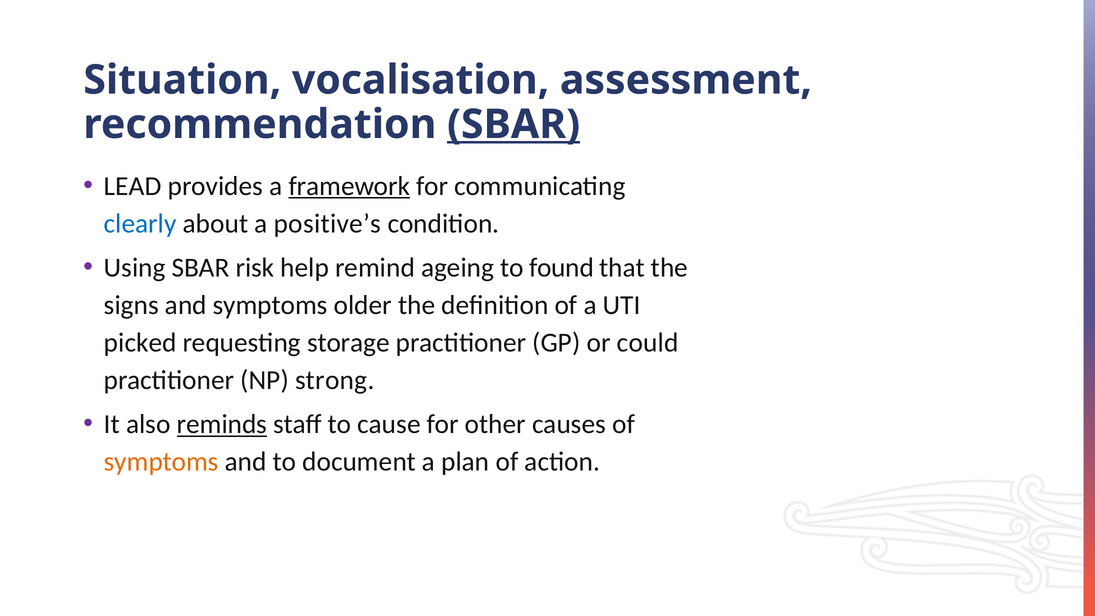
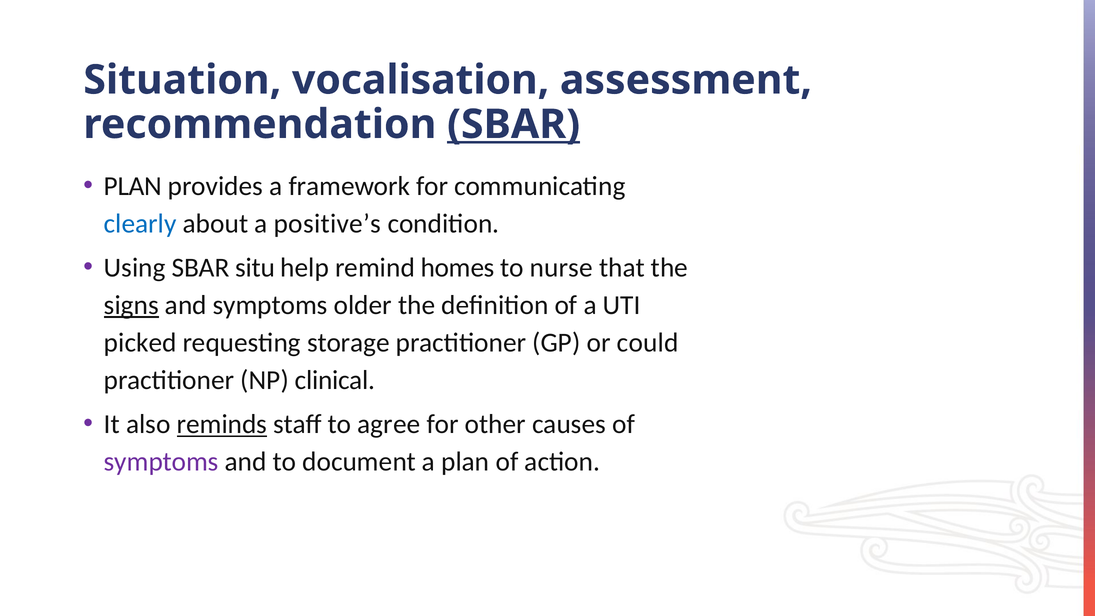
LEAD: LEAD -> PLAN (133, 186)
framework underline: present -> none (349, 186)
risk: risk -> situ (255, 268)
ageing: ageing -> homes (458, 268)
found: found -> nurse (561, 268)
signs underline: none -> present (131, 305)
strong: strong -> clinical (335, 380)
cause: cause -> agree (389, 424)
symptoms colour: orange -> purple (161, 462)
